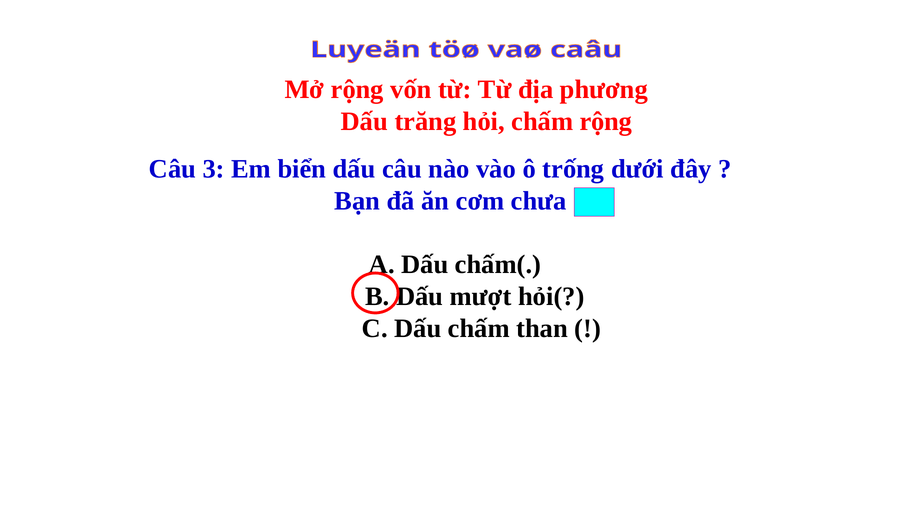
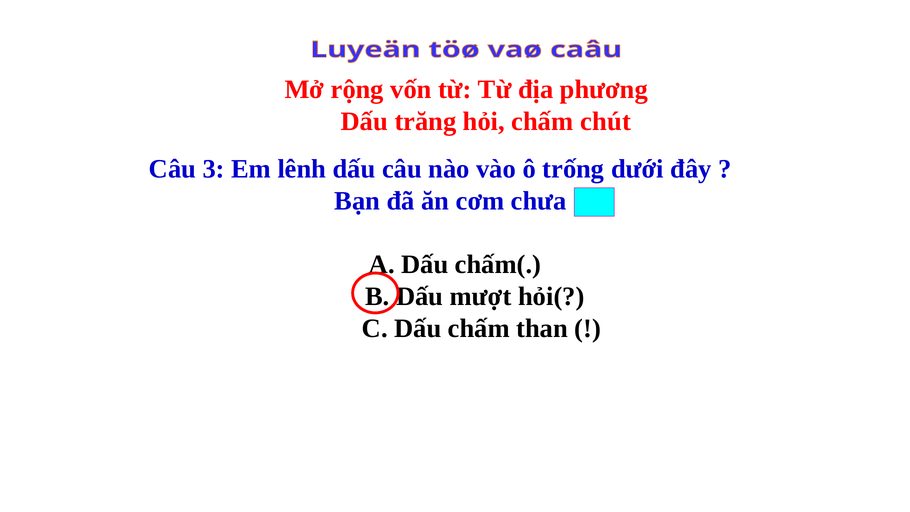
chấm rộng: rộng -> chút (606, 121)
biển: biển -> lênh (302, 169)
